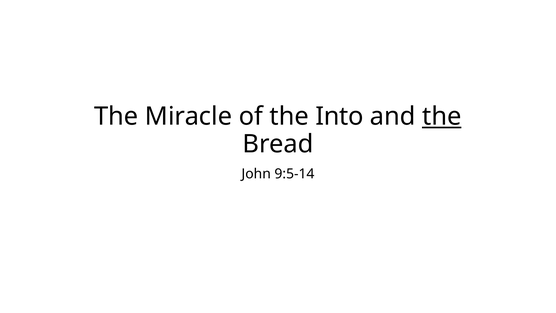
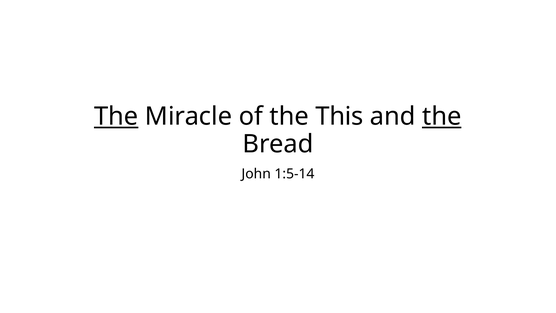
The underline: none -> present (116, 116)
Into: Into -> This (339, 116)
9:5-14: 9:5-14 -> 1:5-14 (294, 174)
